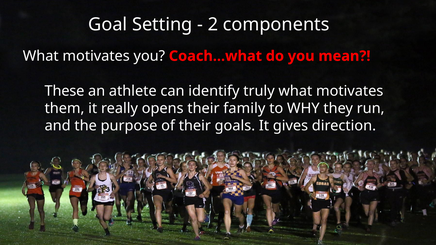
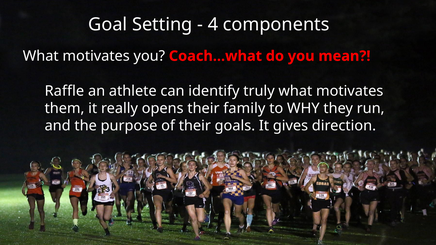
2: 2 -> 4 (213, 25)
These: These -> Raffle (64, 91)
